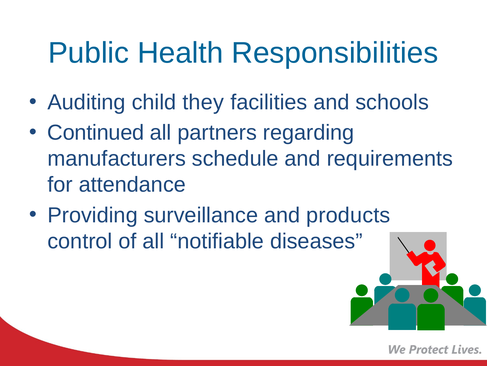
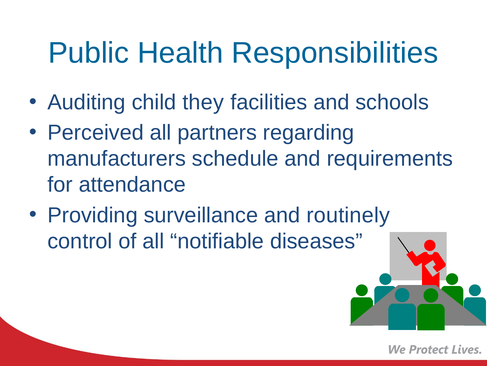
Continued: Continued -> Perceived (96, 132)
products: products -> routinely (348, 215)
